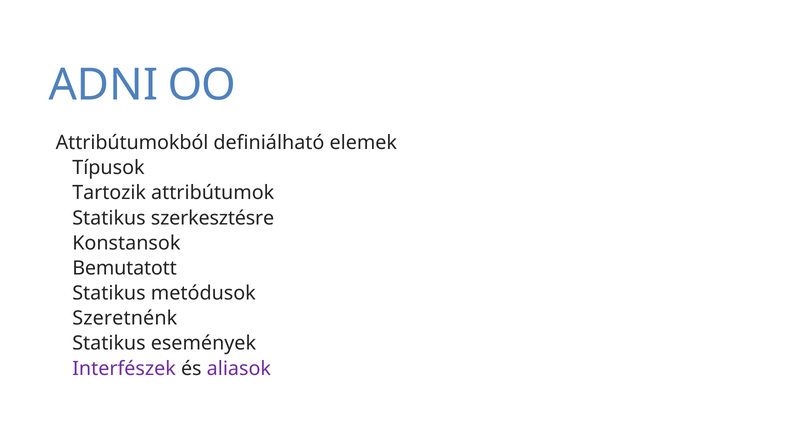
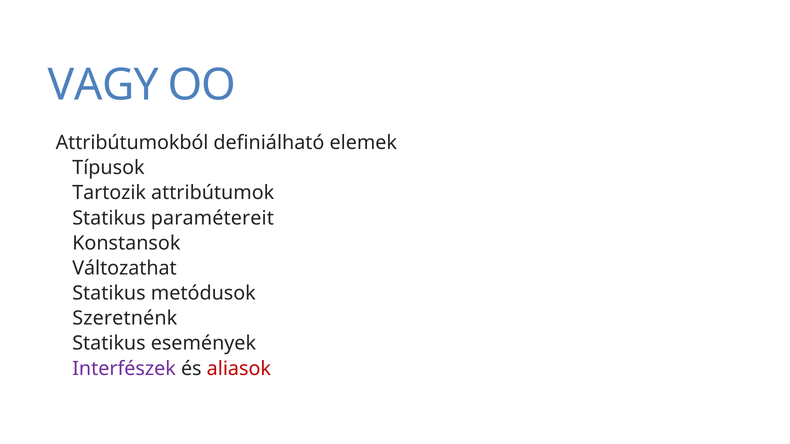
ADNI: ADNI -> VAGY (104, 85)
szerkesztésre: szerkesztésre -> paramétereit (212, 218)
Bemutatott: Bemutatott -> Változathat (124, 268)
aliasok colour: purple -> red (239, 369)
